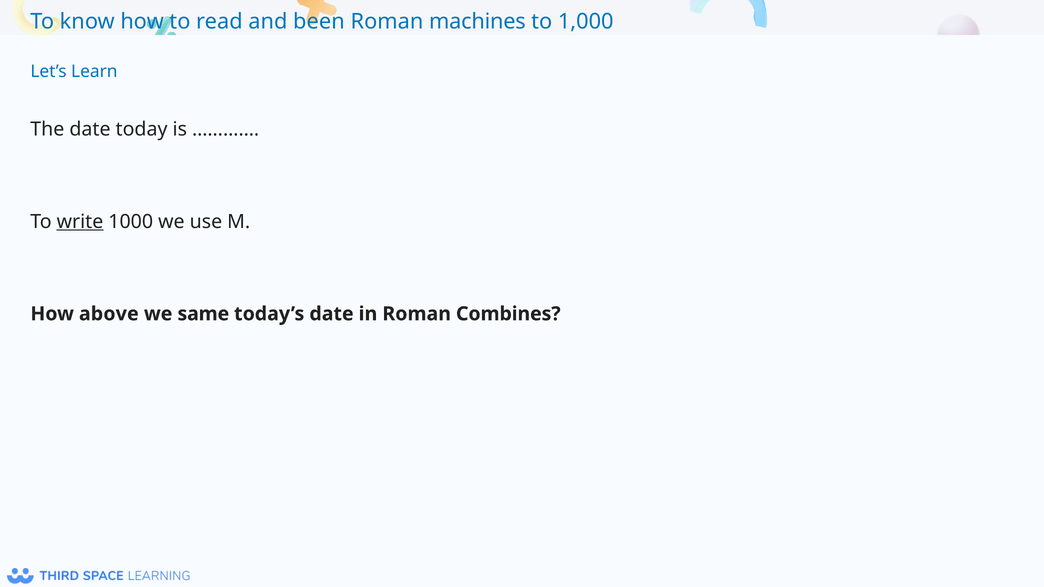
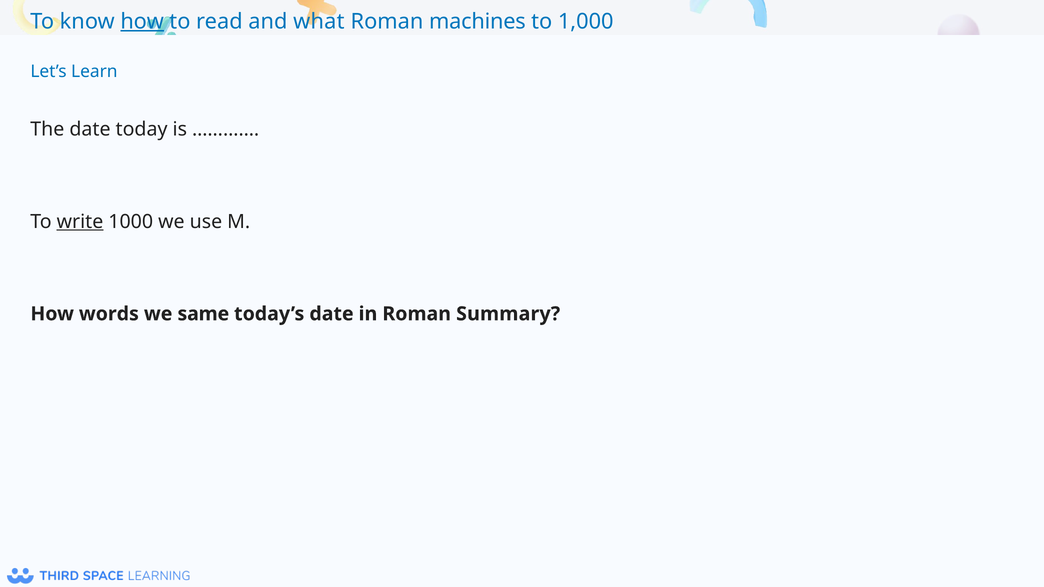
how underline: none -> present (142, 21)
been: been -> what (319, 21)
above: above -> words (109, 314)
Combines: Combines -> Summary (508, 314)
